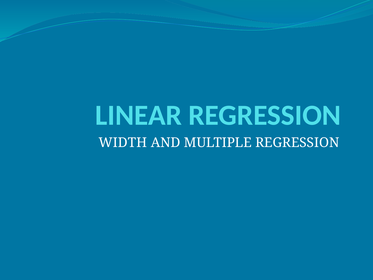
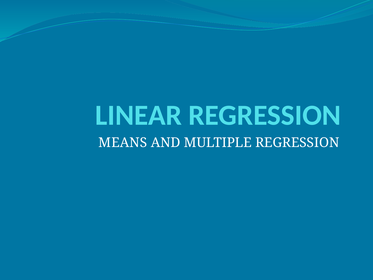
WIDTH: WIDTH -> MEANS (123, 143)
